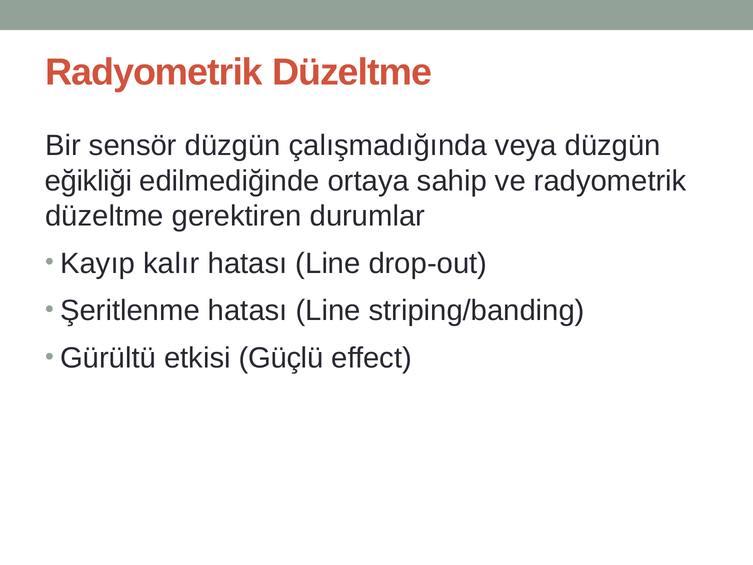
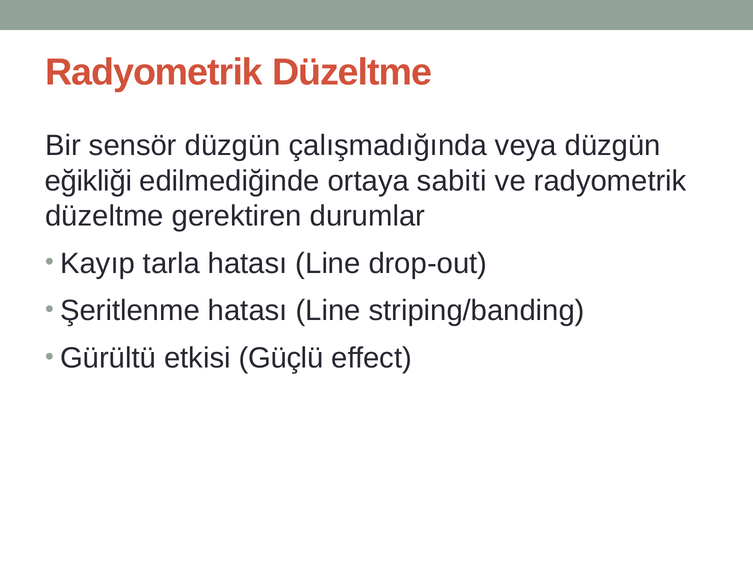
sahip: sahip -> sabiti (452, 181)
kalır: kalır -> tarla (171, 263)
